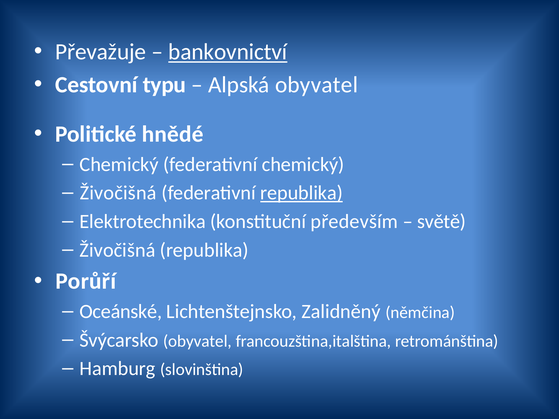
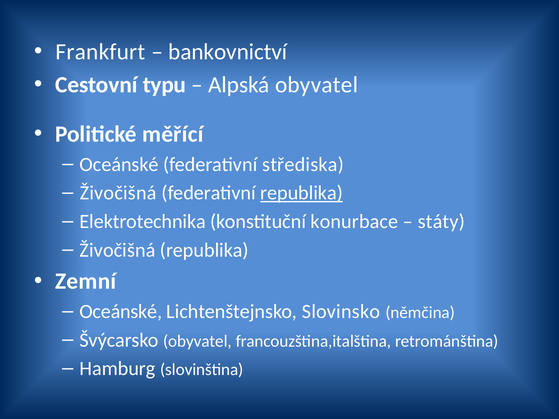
Převažuje: Převažuje -> Frankfurt (100, 52)
bankovnictví underline: present -> none (228, 52)
hnědé: hnědé -> měřící (173, 134)
Chemický: Chemický -> Oceánské (119, 164)
federativní chemický: chemický -> střediska (303, 164)
především: především -> konurbace (354, 222)
světě: světě -> státy (441, 222)
Porůří: Porůří -> Zemní (86, 281)
Zalidněný: Zalidněný -> Slovinsko (341, 312)
